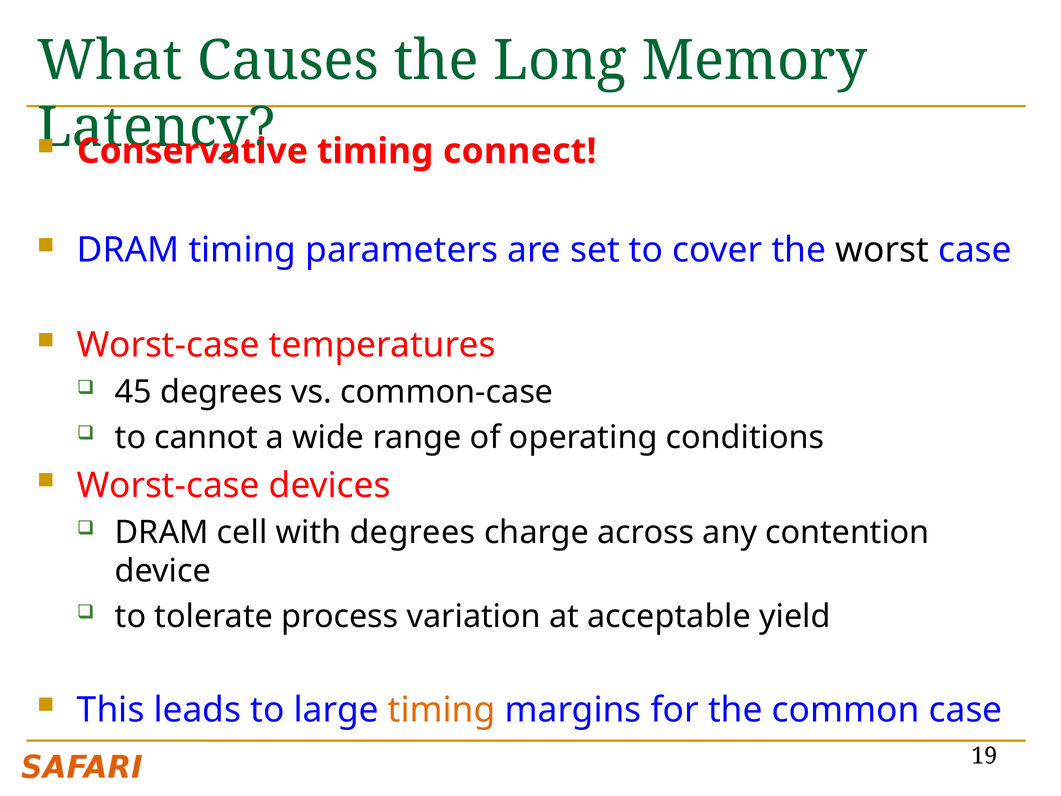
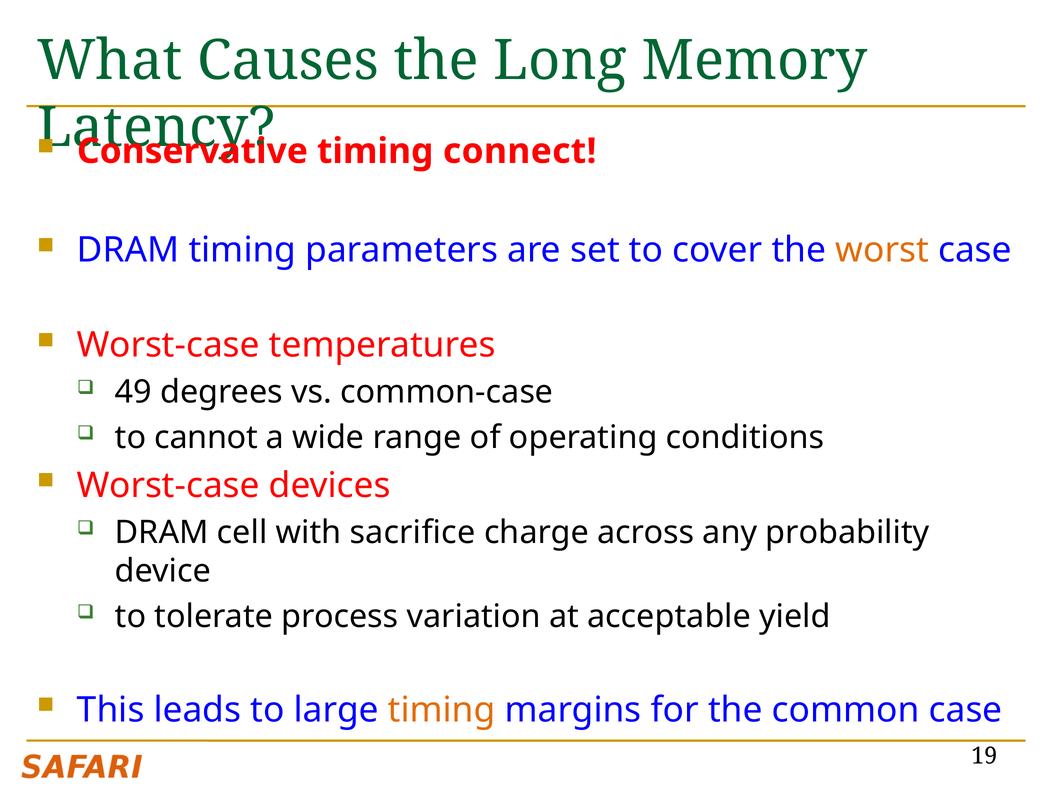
worst colour: black -> orange (882, 250)
45: 45 -> 49 (133, 392)
with degrees: degrees -> sacrifice (413, 532)
contention: contention -> probability (847, 532)
